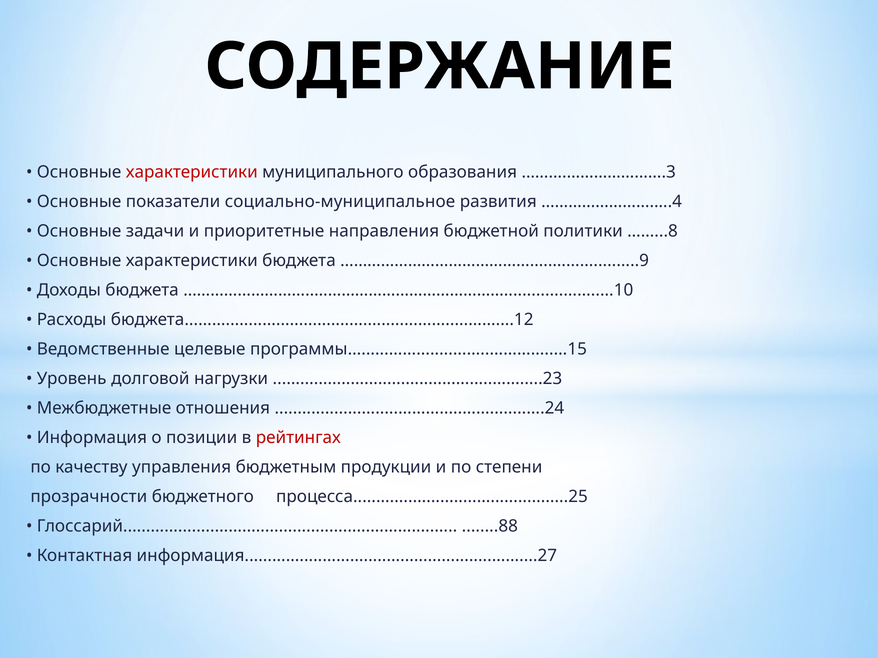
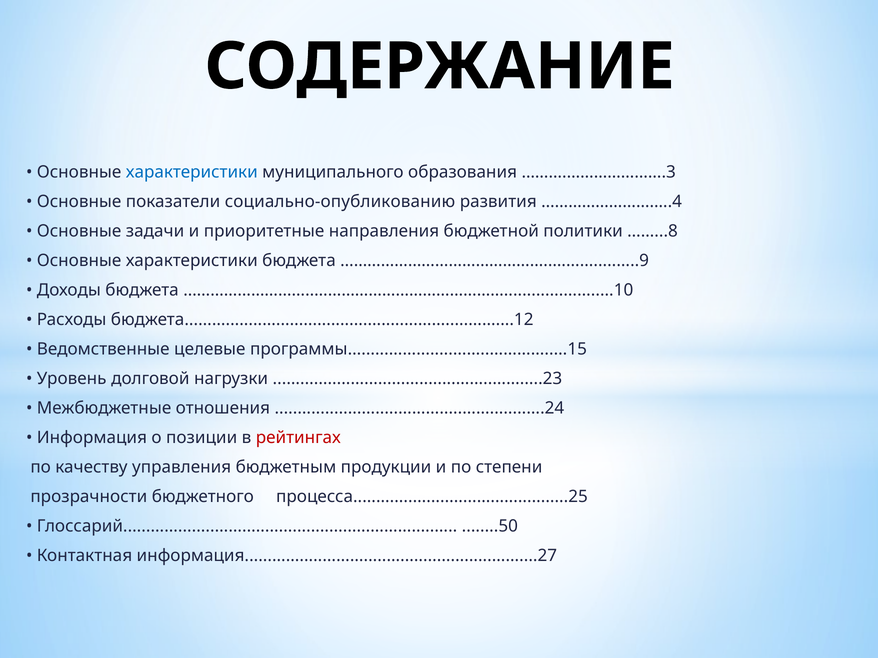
характеристики colour: red -> blue (192, 172)
социально-муниципальное: социально-муниципальное -> социально-опубликованию (340, 202)
........88: ........88 -> ........50 (490, 526)
